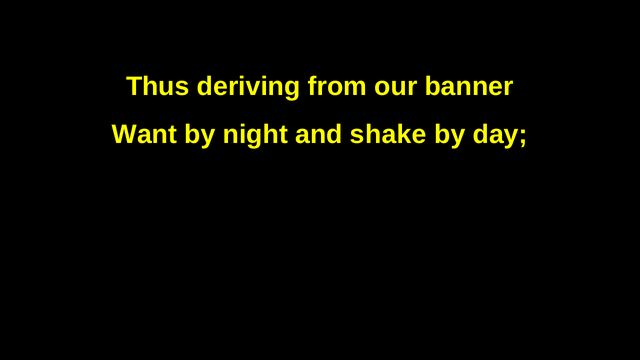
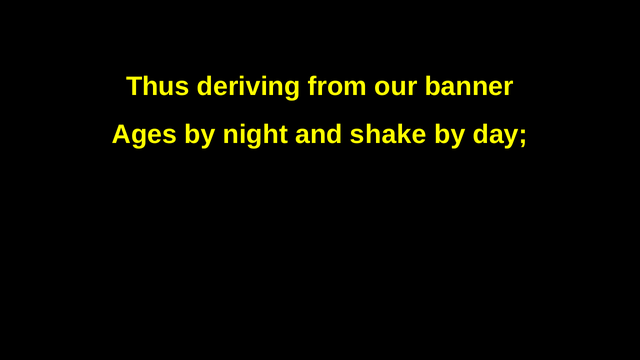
Want: Want -> Ages (144, 135)
